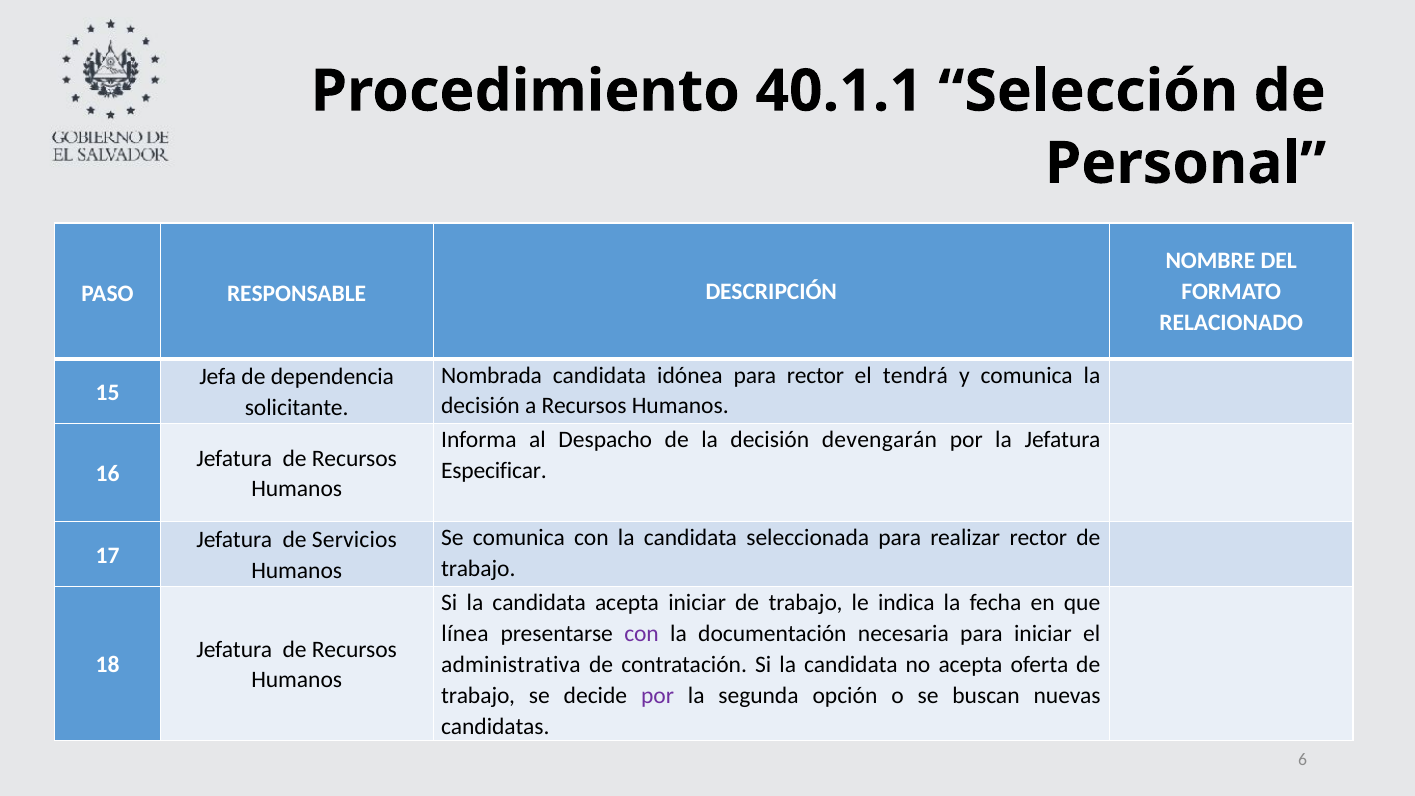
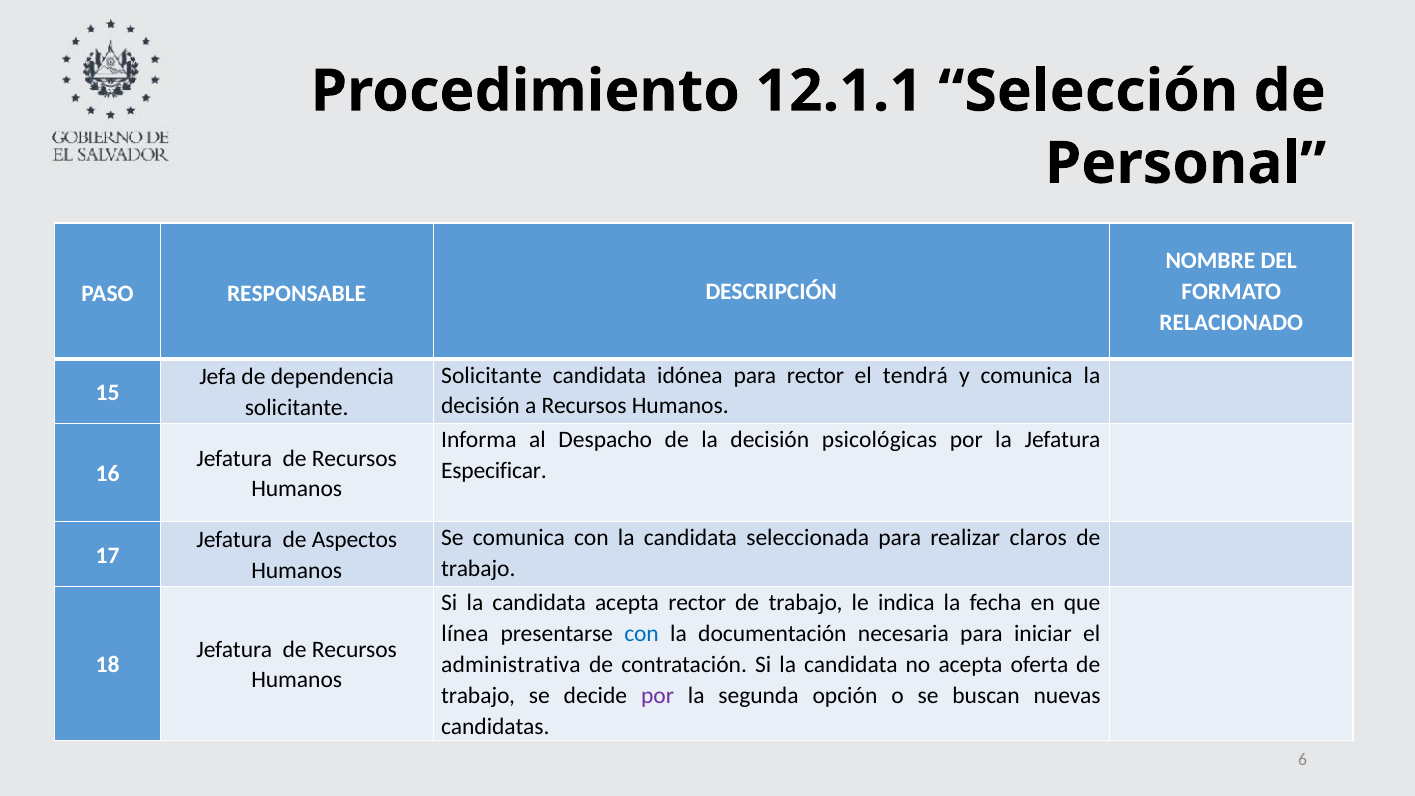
40.1.1: 40.1.1 -> 12.1.1 (839, 91)
Nombrada: Nombrada -> Solicitante (492, 375)
devengarán: devengarán -> psicológicas (879, 440)
realizar rector: rector -> claros (1038, 538)
Servicios: Servicios -> Aspectos (355, 540)
acepta iniciar: iniciar -> rector (697, 603)
con colour: purple -> blue (642, 634)
